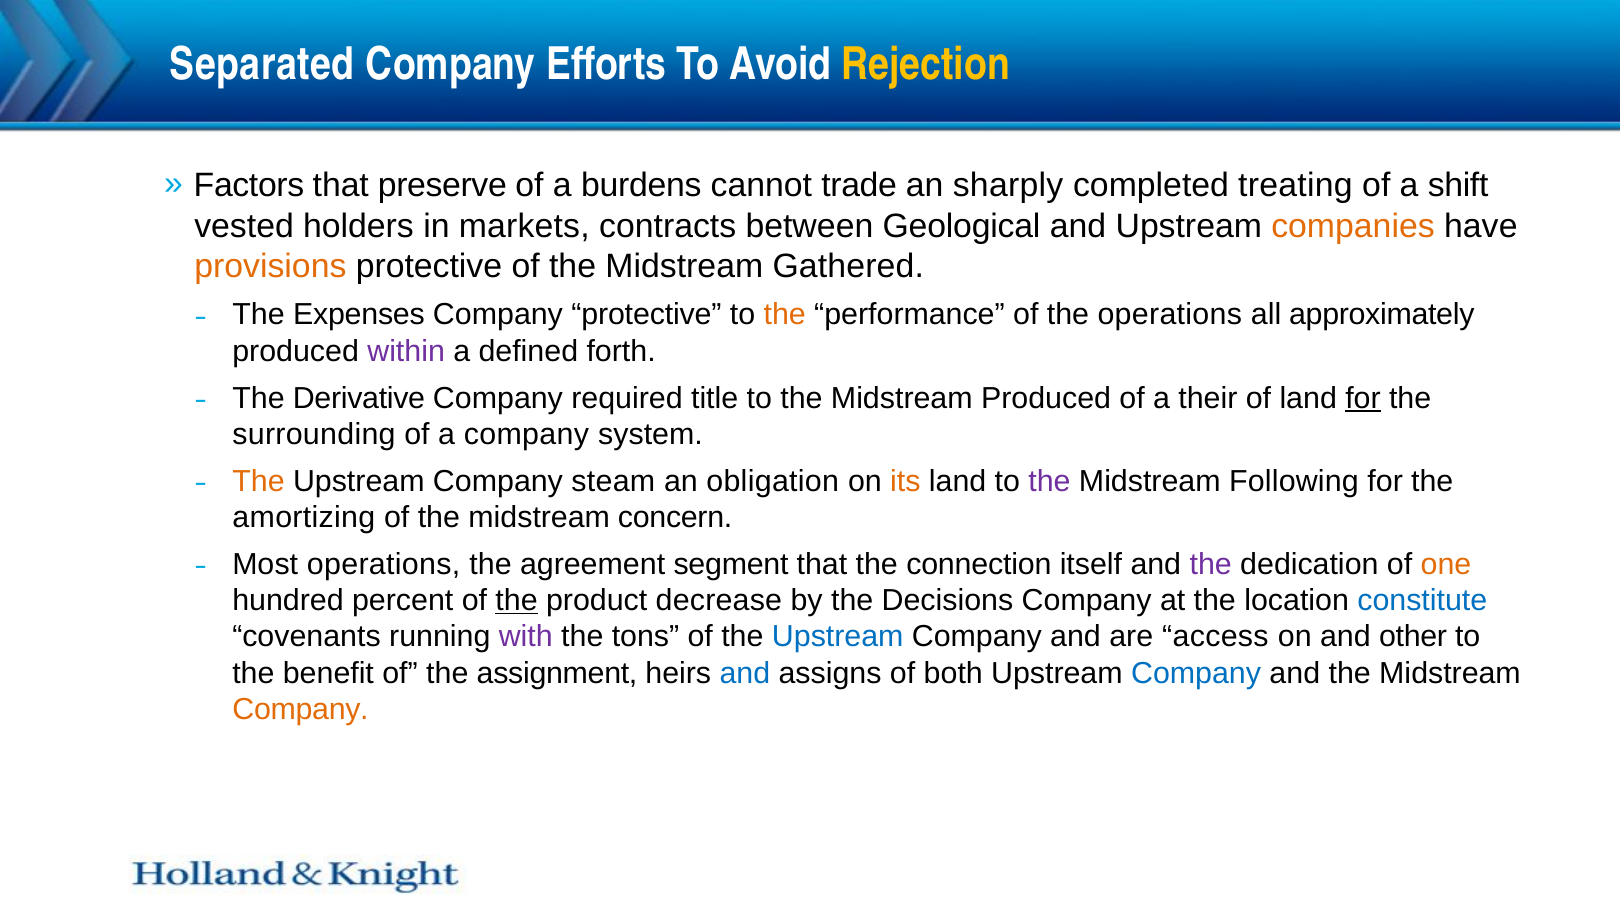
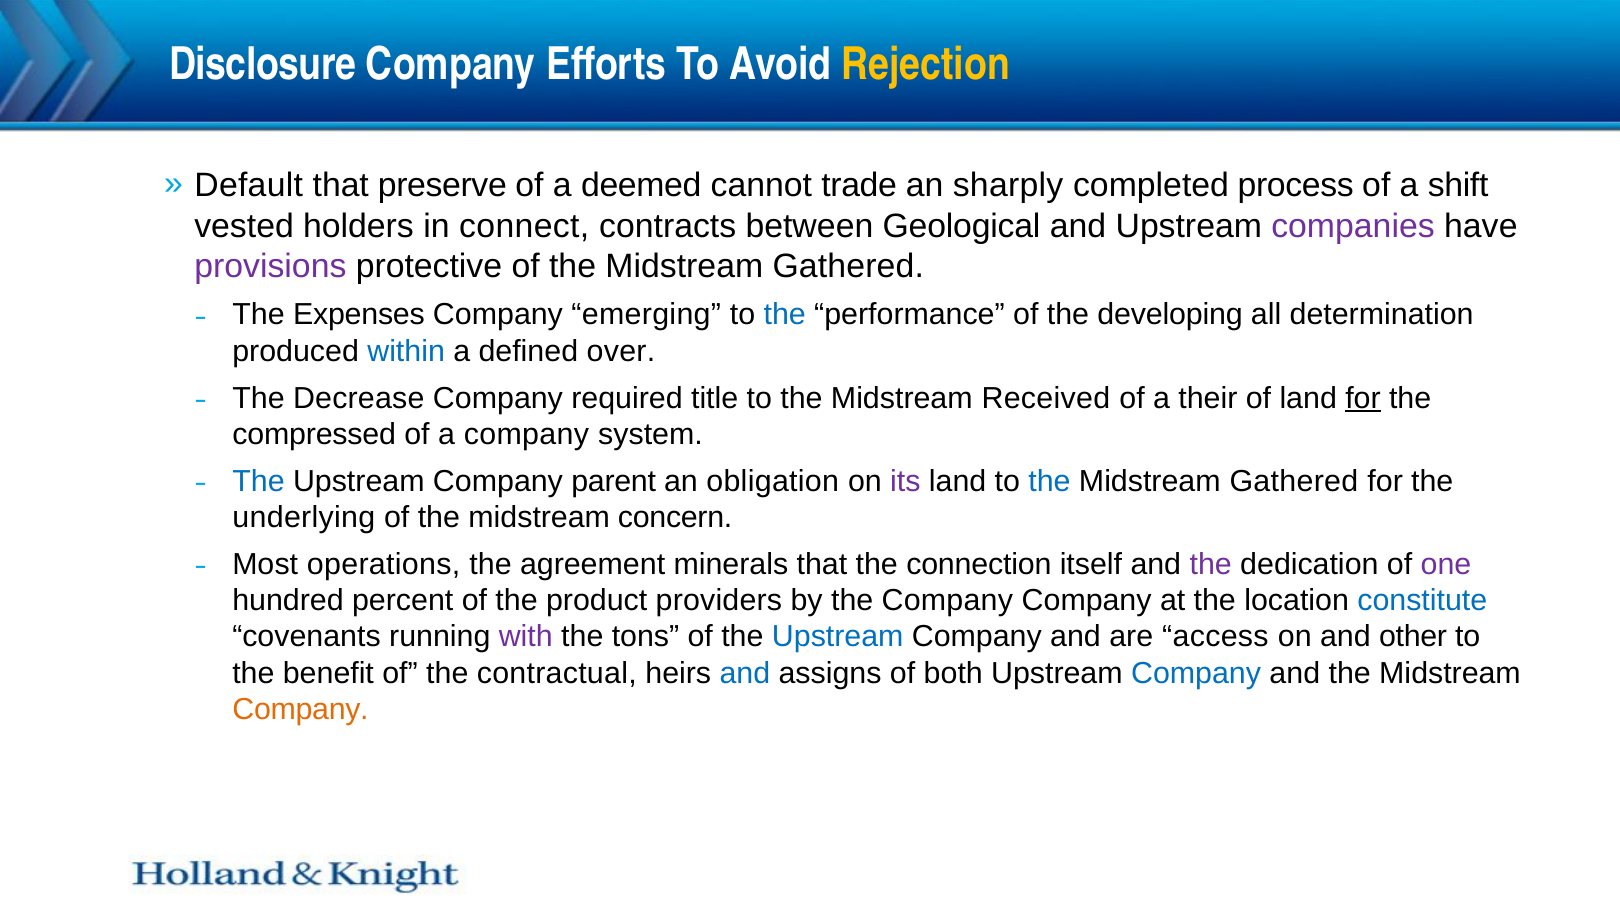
Separated: Separated -> Disclosure (263, 65)
Factors: Factors -> Default (249, 186)
burdens: burdens -> deemed (641, 186)
treating: treating -> process (1296, 186)
markets: markets -> connect (524, 226)
companies colour: orange -> purple (1353, 226)
provisions colour: orange -> purple (270, 267)
Company protective: protective -> emerging (646, 315)
the colour: orange -> blue (785, 315)
the operations: operations -> developing (1170, 315)
approximately: approximately -> determination (1382, 315)
within colour: purple -> blue (406, 352)
forth: forth -> over (621, 352)
Derivative: Derivative -> Decrease (359, 398)
Midstream Produced: Produced -> Received (1046, 398)
surrounding: surrounding -> compressed (314, 435)
The colour: orange -> blue (259, 481)
steam: steam -> parent (614, 481)
its colour: orange -> purple (905, 481)
the colour: purple -> blue (1049, 481)
Following: Following -> Gathered (1294, 481)
amortizing: amortizing -> underlying (304, 518)
segment: segment -> minerals (731, 564)
one colour: orange -> purple (1446, 564)
the underline: present -> none (516, 601)
decrease: decrease -> providers (719, 601)
the Decisions: Decisions -> Company (947, 601)
assignment: assignment -> contractual (557, 674)
